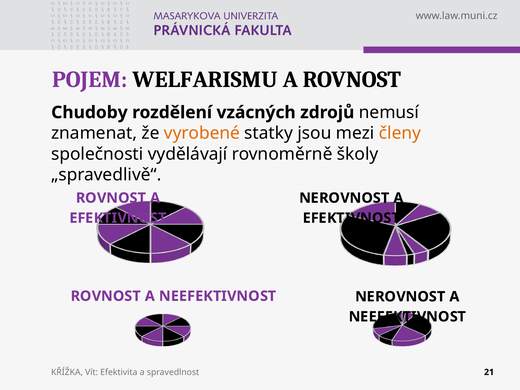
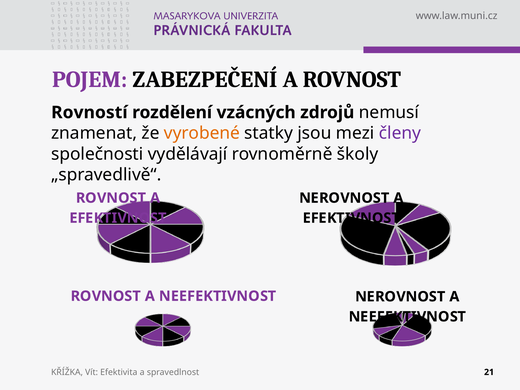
WELFARISMU: WELFARISMU -> ZABEZPEČENÍ (205, 79)
Chudoby: Chudoby -> Rovností (89, 112)
členy colour: orange -> purple (400, 133)
